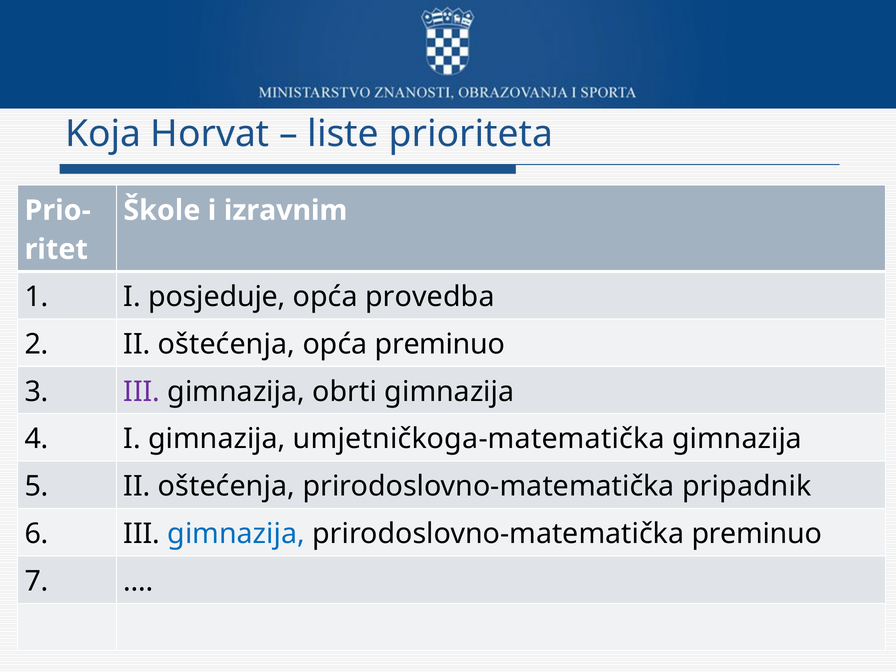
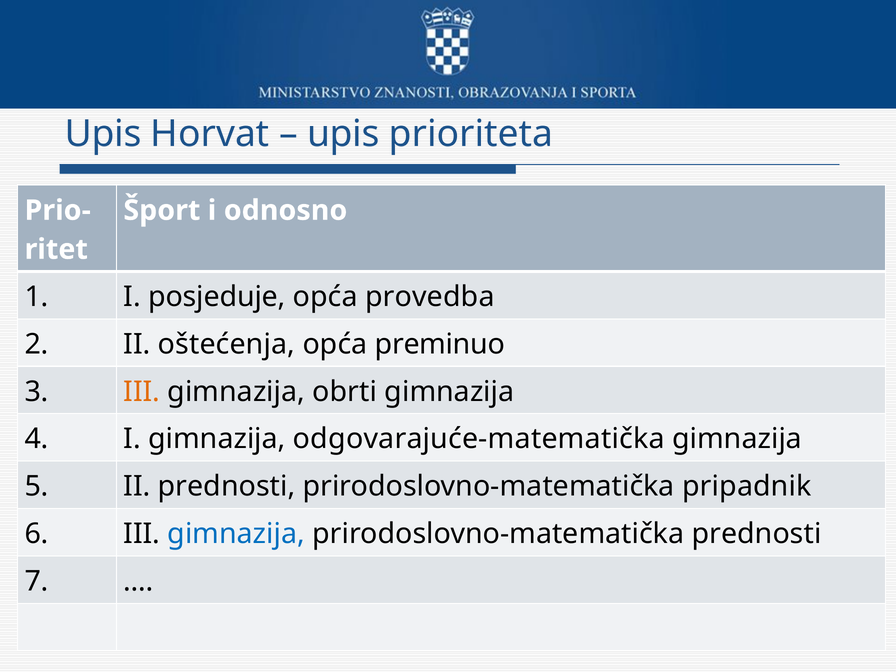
Koja: Koja -> Upis (103, 134)
liste: liste -> upis (343, 134)
Škole: Škole -> Šport (162, 210)
izravnim: izravnim -> odnosno (286, 210)
III colour: purple -> orange (142, 392)
umjetničkoga-matematička: umjetničkoga-matematička -> odgovarajuće-matematička (479, 439)
5 II oštećenja: oštećenja -> prednosti (227, 486)
prirodoslovno-matematička preminuo: preminuo -> prednosti (757, 534)
